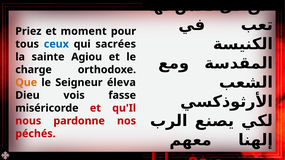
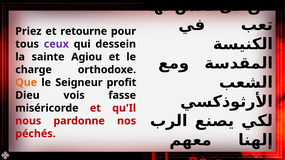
moment: moment -> retourne (84, 31)
ceux colour: blue -> purple (56, 44)
sacrées: sacrées -> dessein (116, 44)
éleva: éleva -> profit (121, 83)
